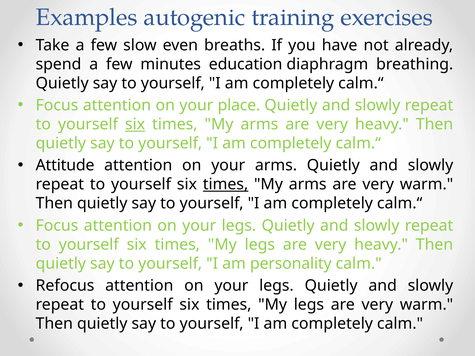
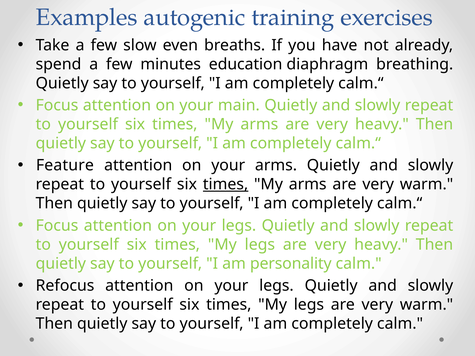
place: place -> main (239, 105)
six underline: present -> none (135, 124)
Attitude: Attitude -> Feature (65, 166)
